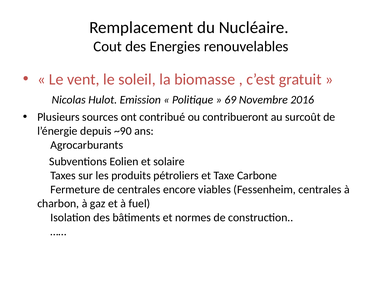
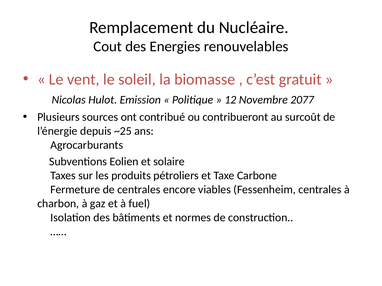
69: 69 -> 12 (230, 100)
2016: 2016 -> 2077 (302, 100)
~90: ~90 -> ~25 (123, 131)
